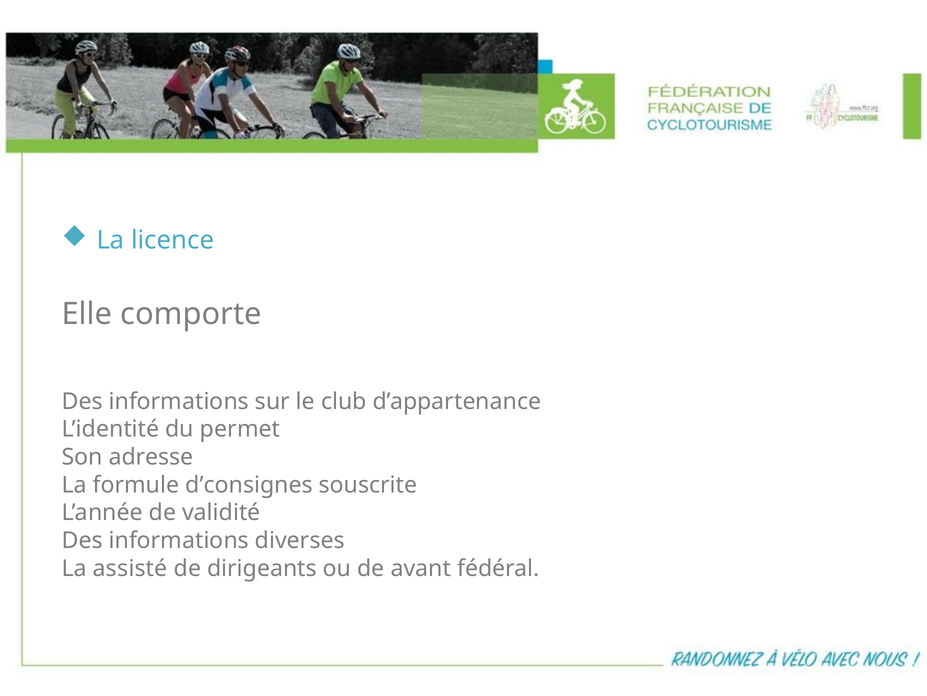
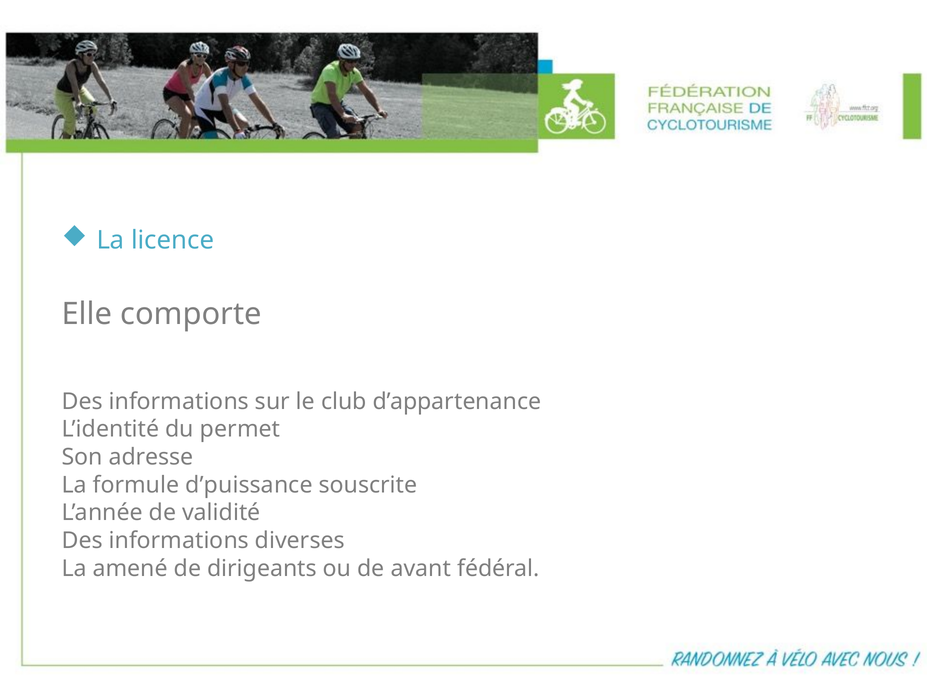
d’consignes: d’consignes -> d’puissance (249, 484)
assisté: assisté -> amené (130, 568)
